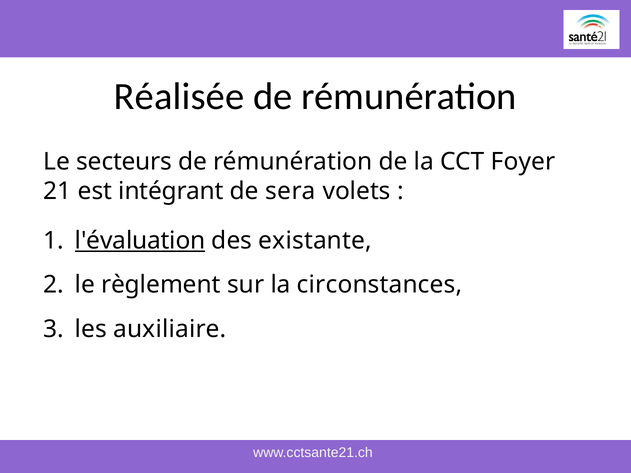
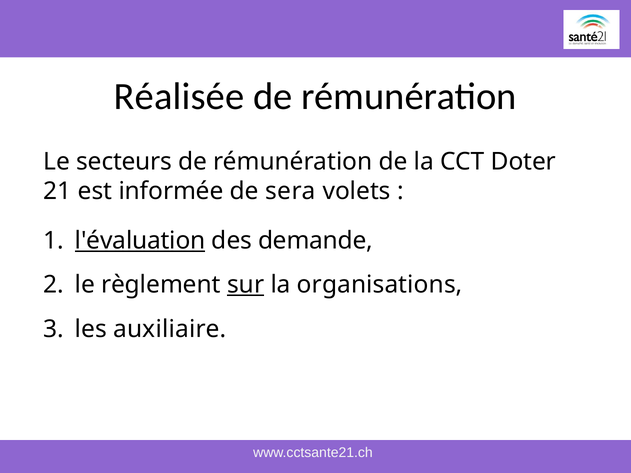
Foyer: Foyer -> Doter (523, 162)
intégrant: intégrant -> informée (171, 191)
existante: existante -> demande (315, 241)
sur underline: none -> present (246, 285)
circonstances: circonstances -> organisations (380, 285)
